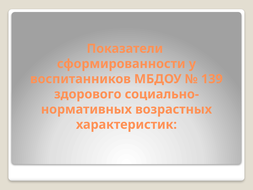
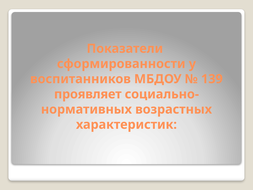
здорового: здорового -> проявляет (88, 94)
